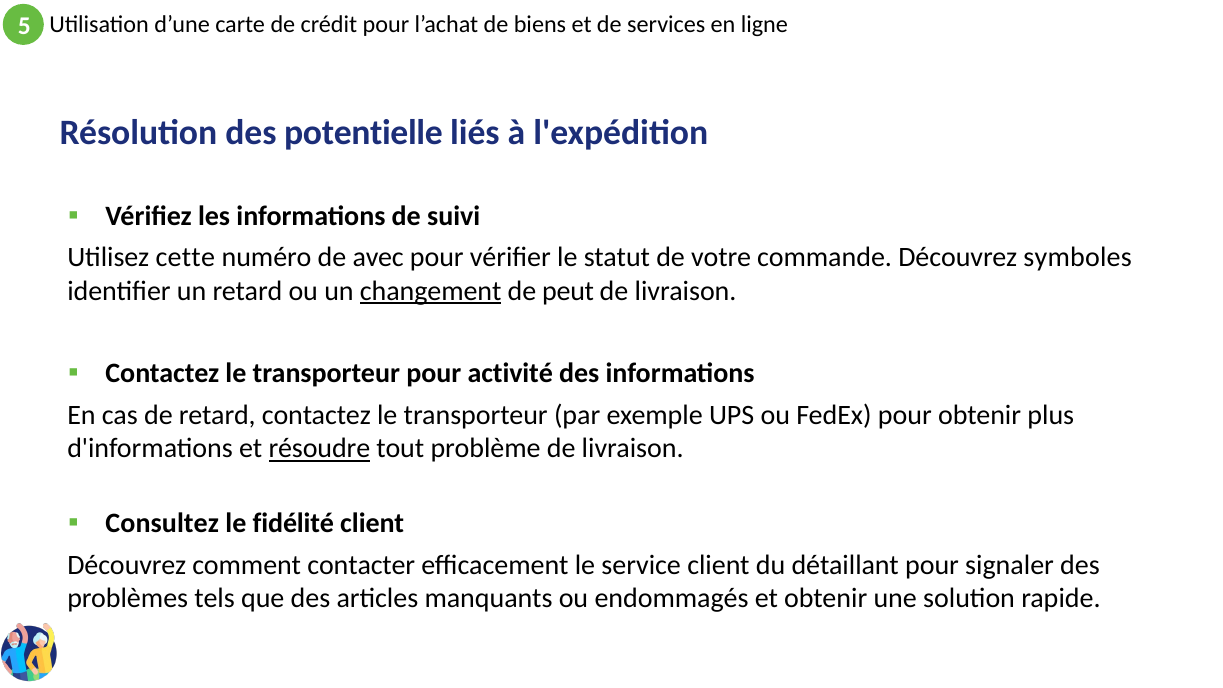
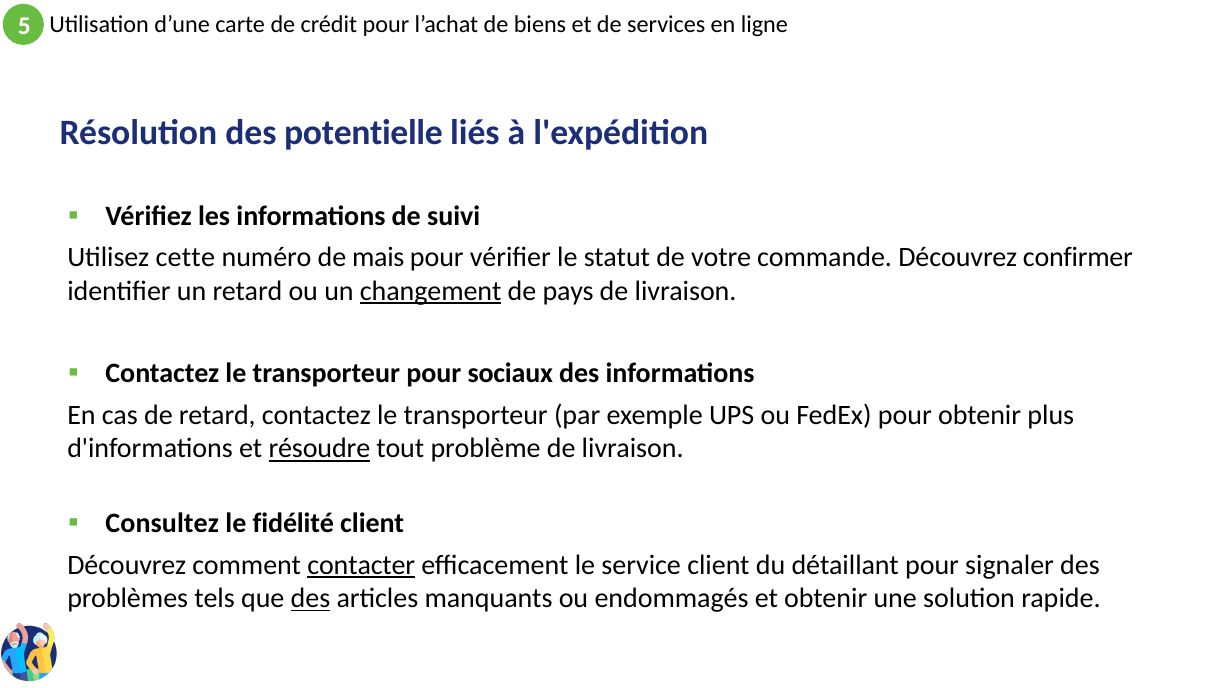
avec: avec -> mais (378, 258)
symboles: symboles -> confirmer (1078, 258)
peut: peut -> pays (568, 291)
activité: activité -> sociaux (510, 374)
contacter underline: none -> present (361, 565)
des underline: none -> present (310, 598)
